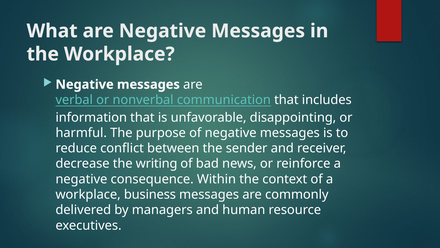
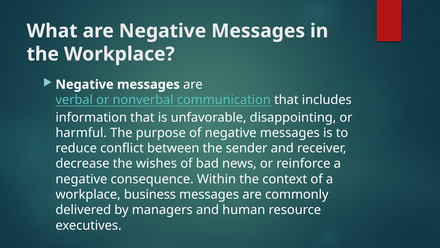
writing: writing -> wishes (156, 163)
